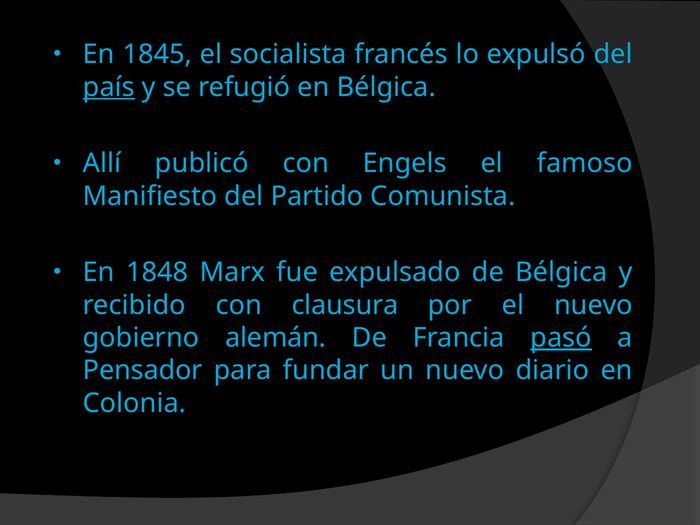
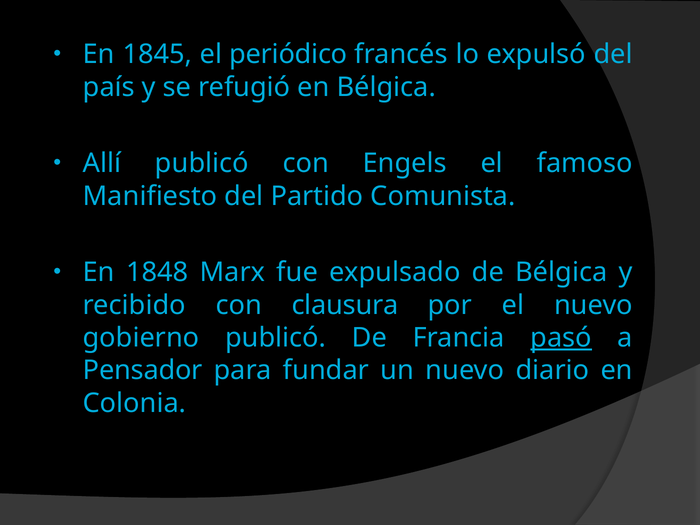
socialista: socialista -> periódico (288, 55)
país underline: present -> none (109, 87)
gobierno alemán: alemán -> publicó (276, 338)
